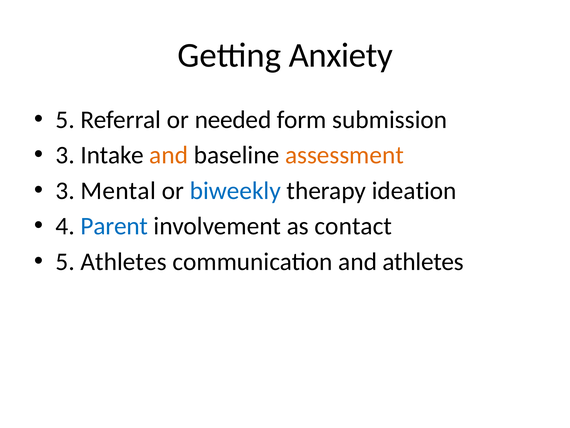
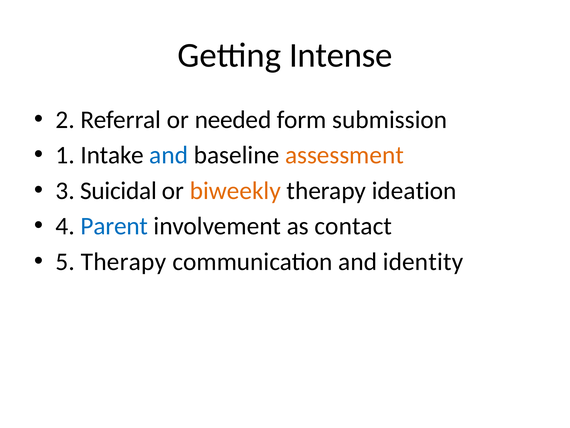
Anxiety: Anxiety -> Intense (341, 55)
5: 5 -> 2 (65, 120)
3: 3 -> 1 (65, 155)
and colour: orange -> blue (169, 155)
Mental: Mental -> Suicidal (118, 191)
biweekly colour: blue -> orange (235, 191)
5 Athletes: Athletes -> Therapy (124, 261)
and athletes: athletes -> identity (423, 261)
